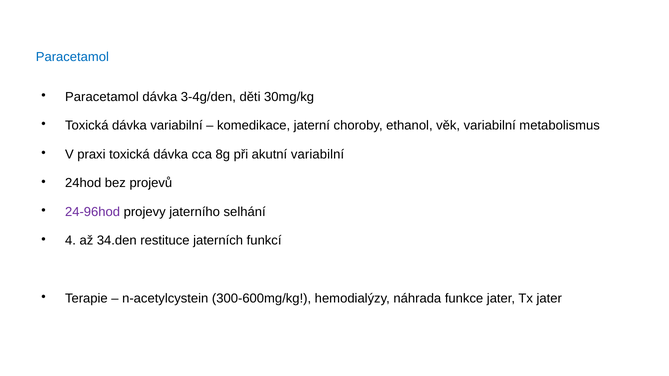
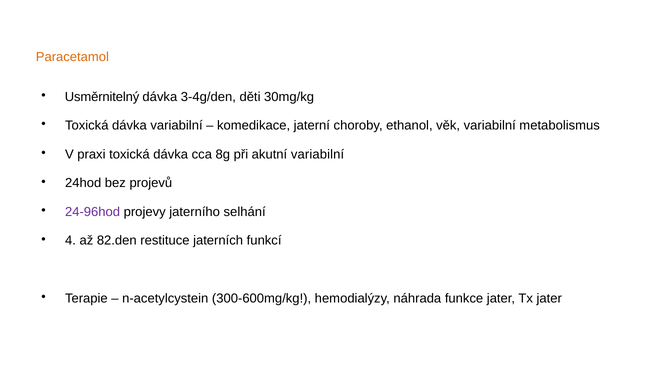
Paracetamol colour: blue -> orange (72, 57)
Paracetamol: Paracetamol -> Usměrnitelný (102, 97)
34.den: 34.den -> 82.den (117, 241)
